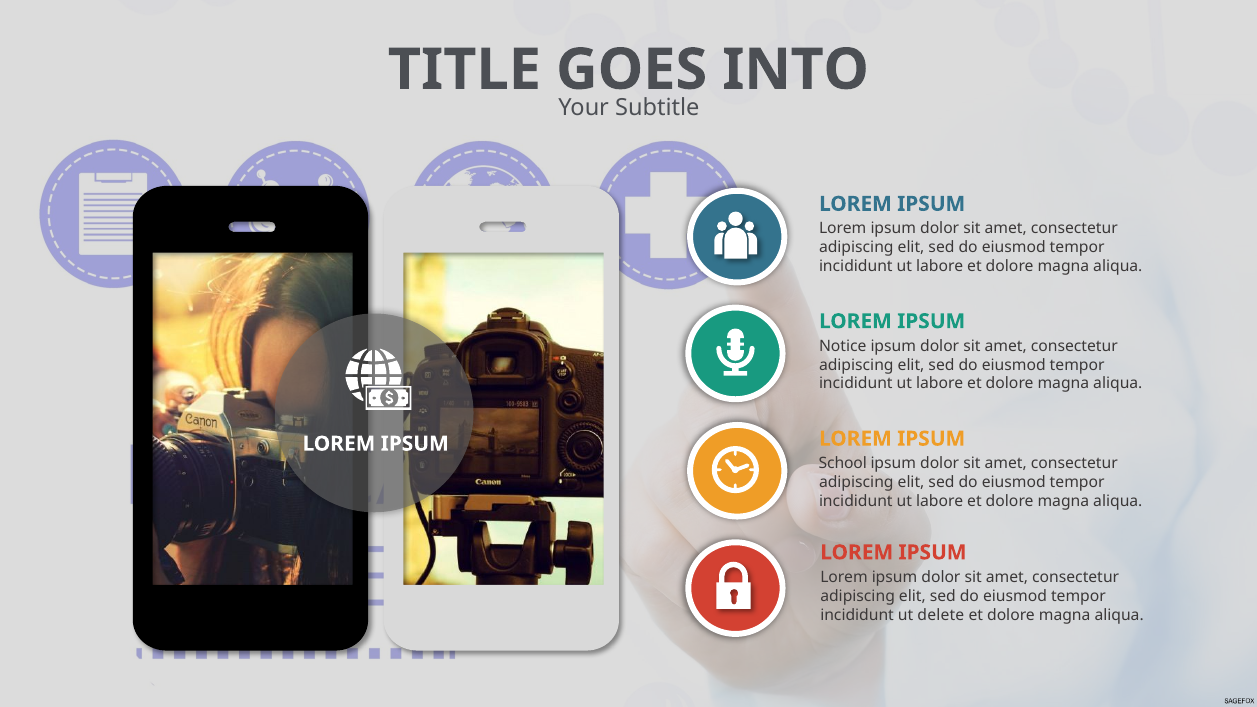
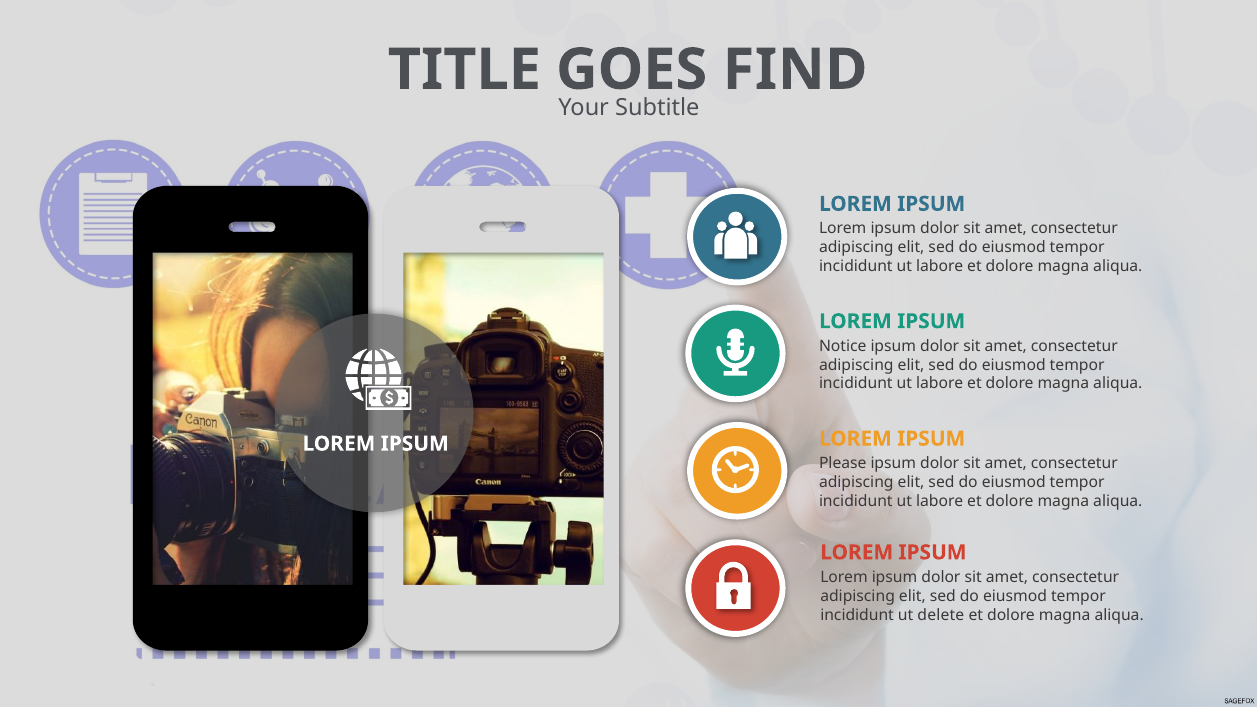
INTO: INTO -> FIND (795, 70)
School: School -> Please (843, 464)
